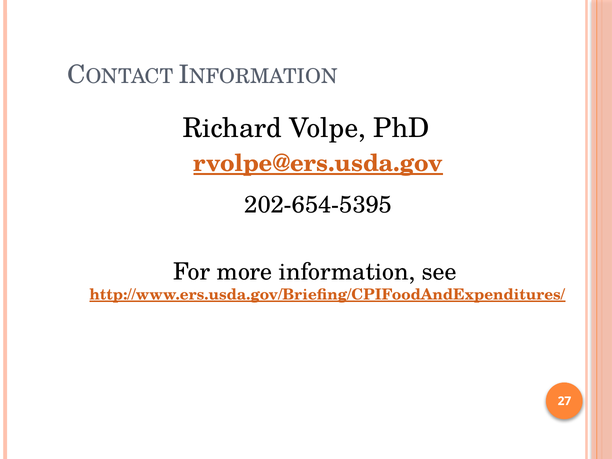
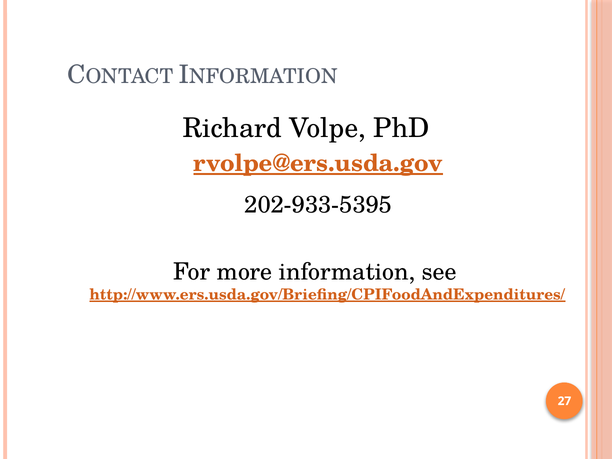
202-654-5395: 202-654-5395 -> 202-933-5395 (318, 205)
